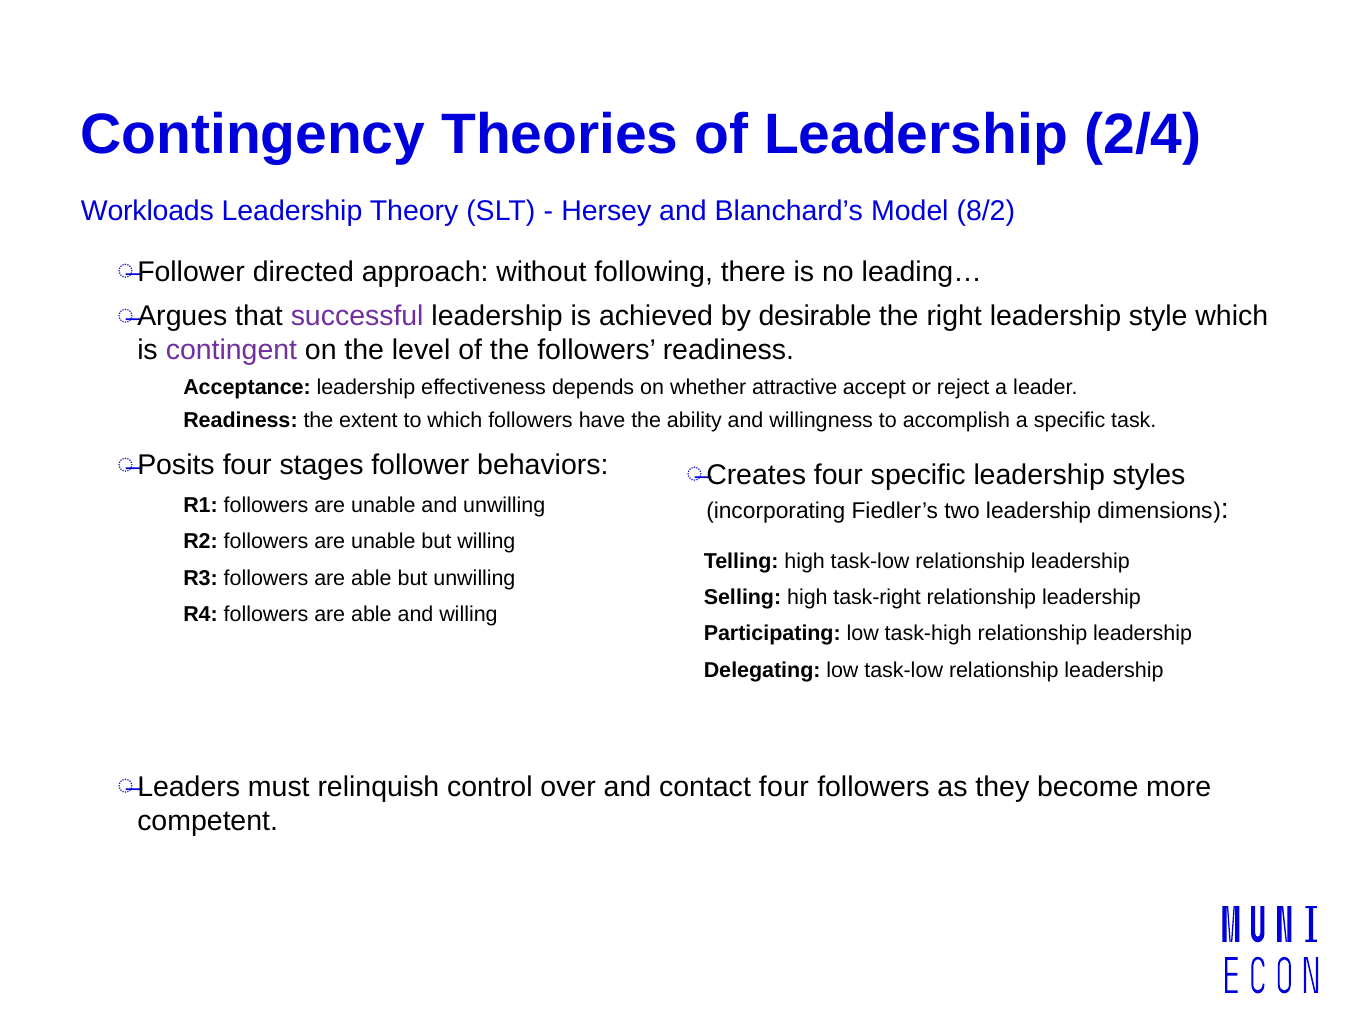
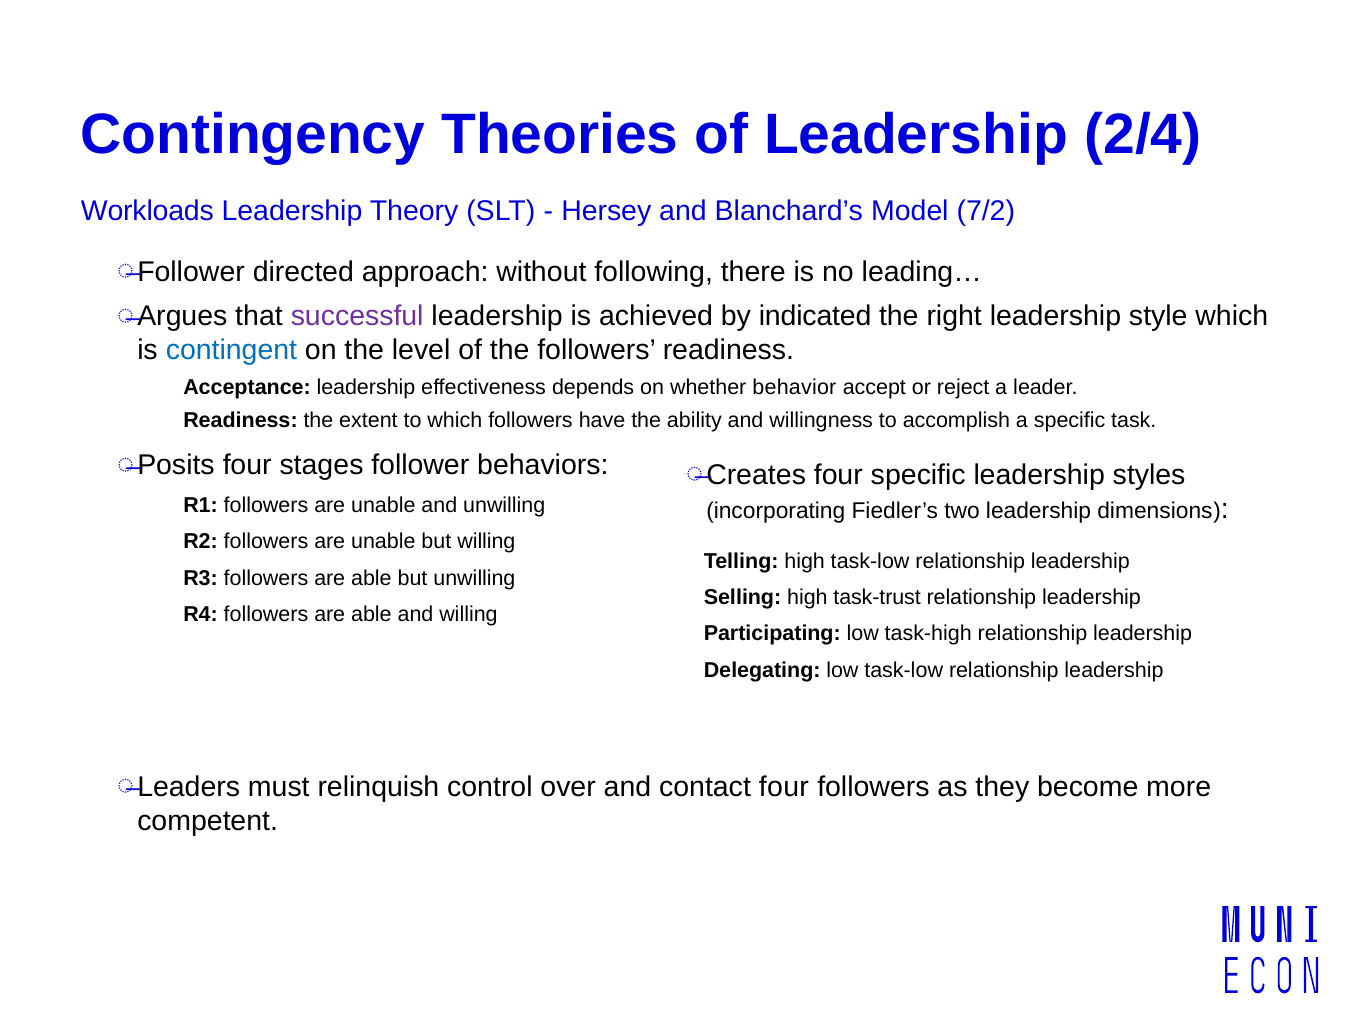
8/2: 8/2 -> 7/2 (986, 212)
desirable: desirable -> indicated (815, 316)
contingent colour: purple -> blue (231, 351)
attractive: attractive -> behavior (794, 387)
task-right: task-right -> task-trust (877, 597)
